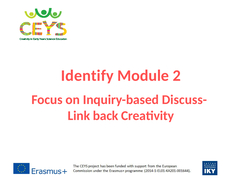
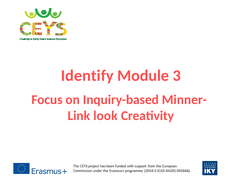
2: 2 -> 3 (177, 76)
Discuss-: Discuss- -> Minner- (184, 100)
back: back -> look (105, 116)
